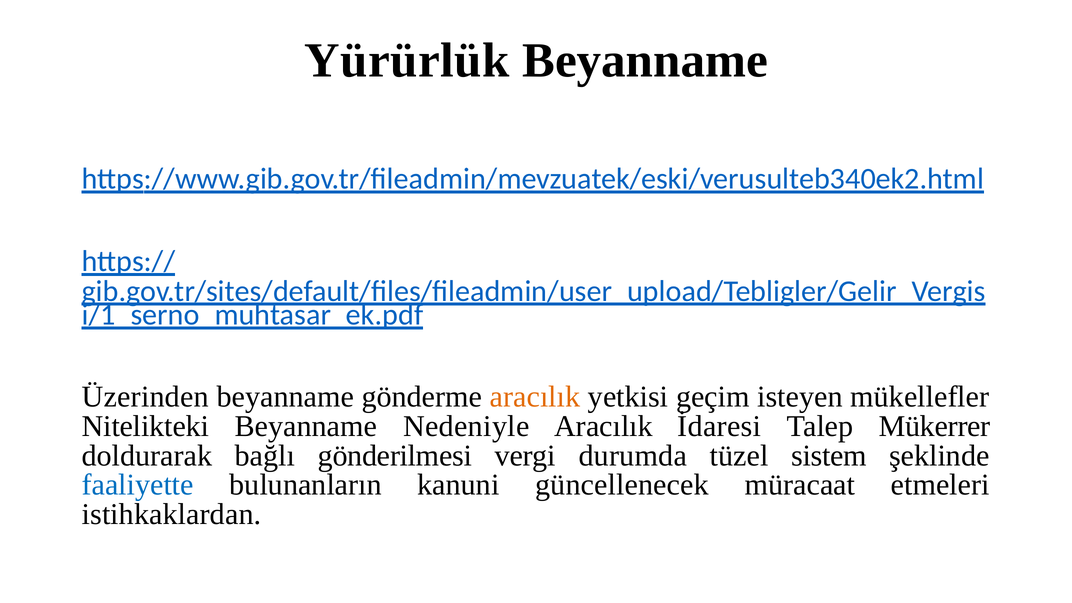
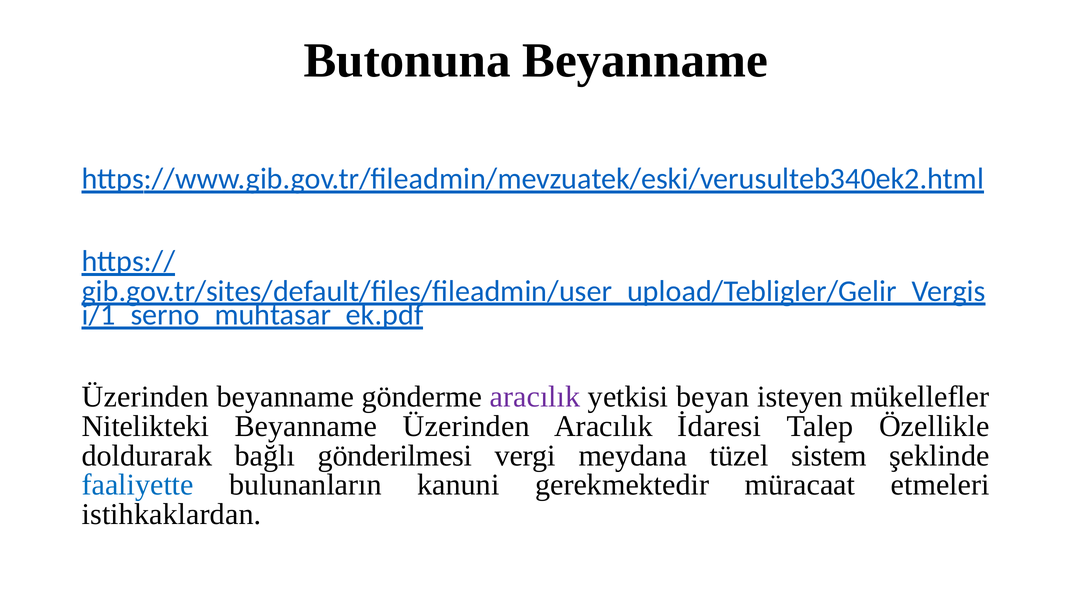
Yürürlük: Yürürlük -> Butonuna (407, 61)
aracılık colour: orange -> purple (535, 397)
geçim: geçim -> beyan (713, 397)
Beyanname Nedeniyle: Nedeniyle -> Üzerinden (466, 426)
Mükerrer: Mükerrer -> Özellikle (934, 426)
durumda: durumda -> meydana (633, 456)
güncellenecek: güncellenecek -> gerekmektedir (622, 485)
